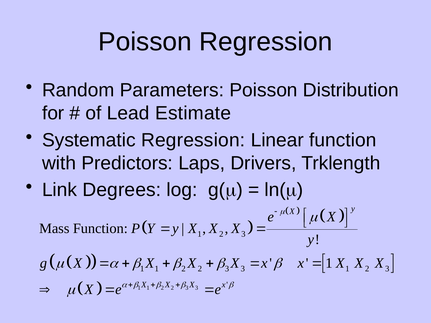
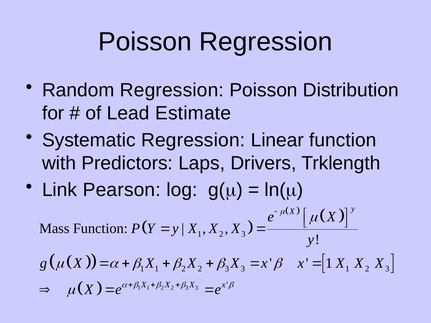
Random Parameters: Parameters -> Regression (172, 90)
Degrees: Degrees -> Pearson (122, 190)
